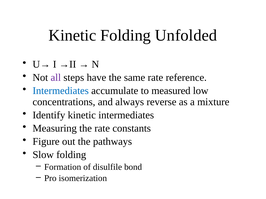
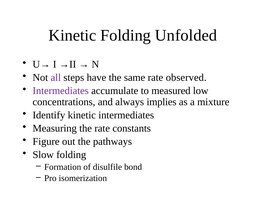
reference: reference -> observed (186, 78)
Intermediates colour: blue -> purple (61, 91)
reverse: reverse -> implies (162, 102)
